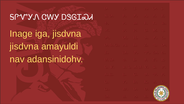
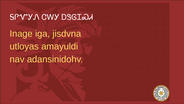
jisdvna: jisdvna -> utloyas (24, 46)
